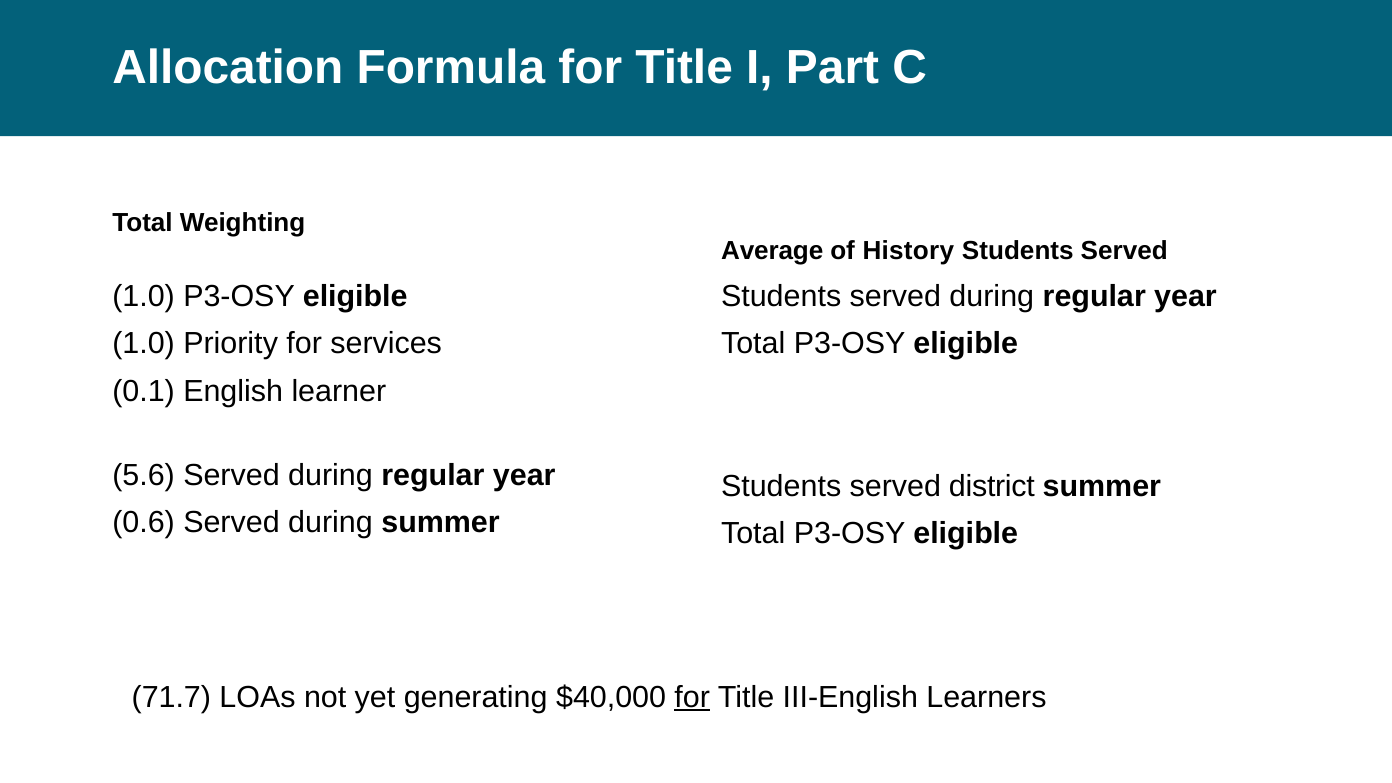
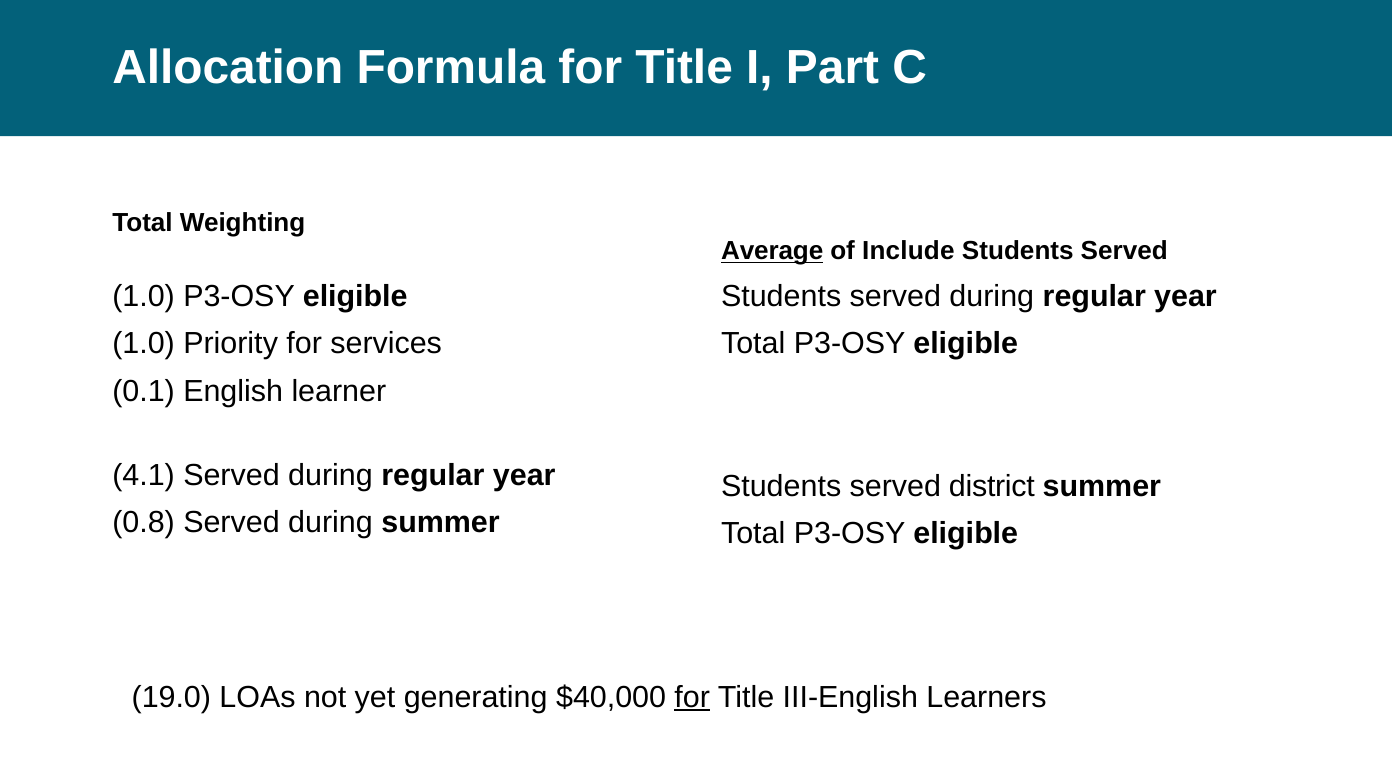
Average underline: none -> present (772, 251)
History: History -> Include (908, 251)
5.6: 5.6 -> 4.1 (144, 475)
0.6: 0.6 -> 0.8 (144, 523)
71.7: 71.7 -> 19.0 (171, 697)
